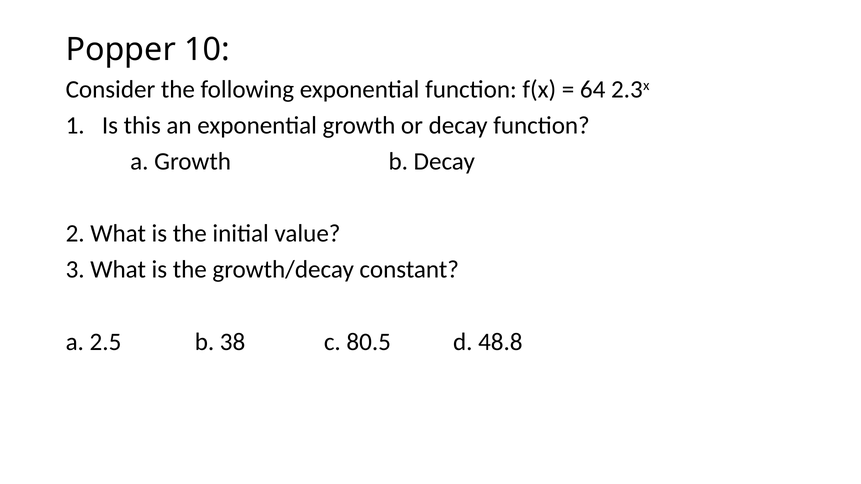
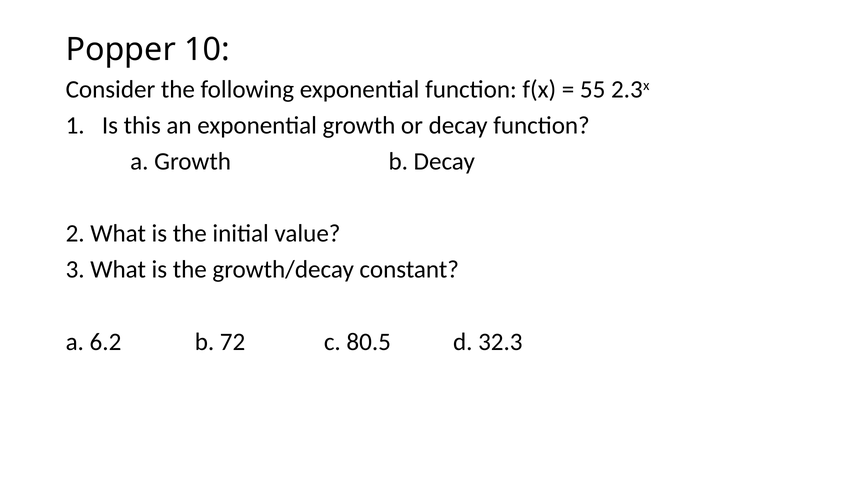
64: 64 -> 55 (593, 89)
2.5: 2.5 -> 6.2 (105, 342)
38: 38 -> 72 (233, 342)
48.8: 48.8 -> 32.3 (500, 342)
